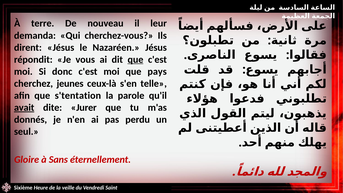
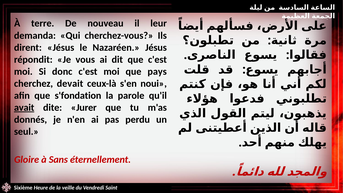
que underline: present -> none (135, 59)
jeunes: jeunes -> devait (70, 83)
telle: telle -> noui (154, 83)
s'tentation: s'tentation -> s'fondation (78, 95)
